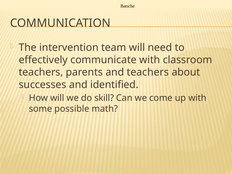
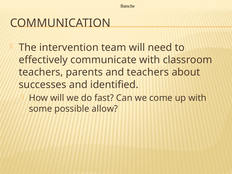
skill: skill -> fast (104, 98)
math: math -> allow (105, 109)
